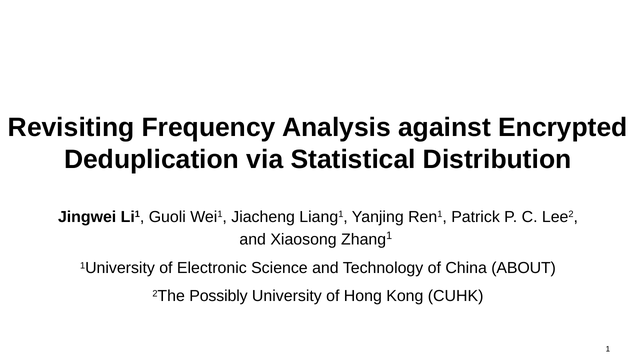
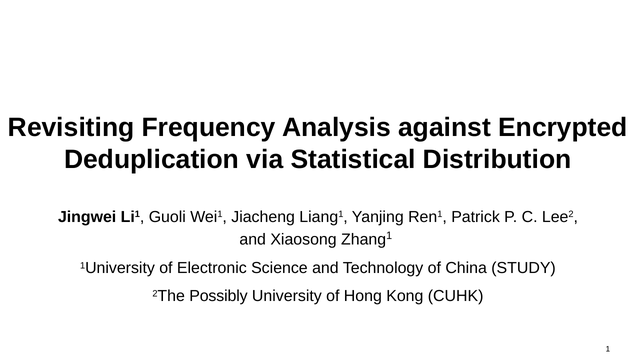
ABOUT: ABOUT -> STUDY (524, 268)
